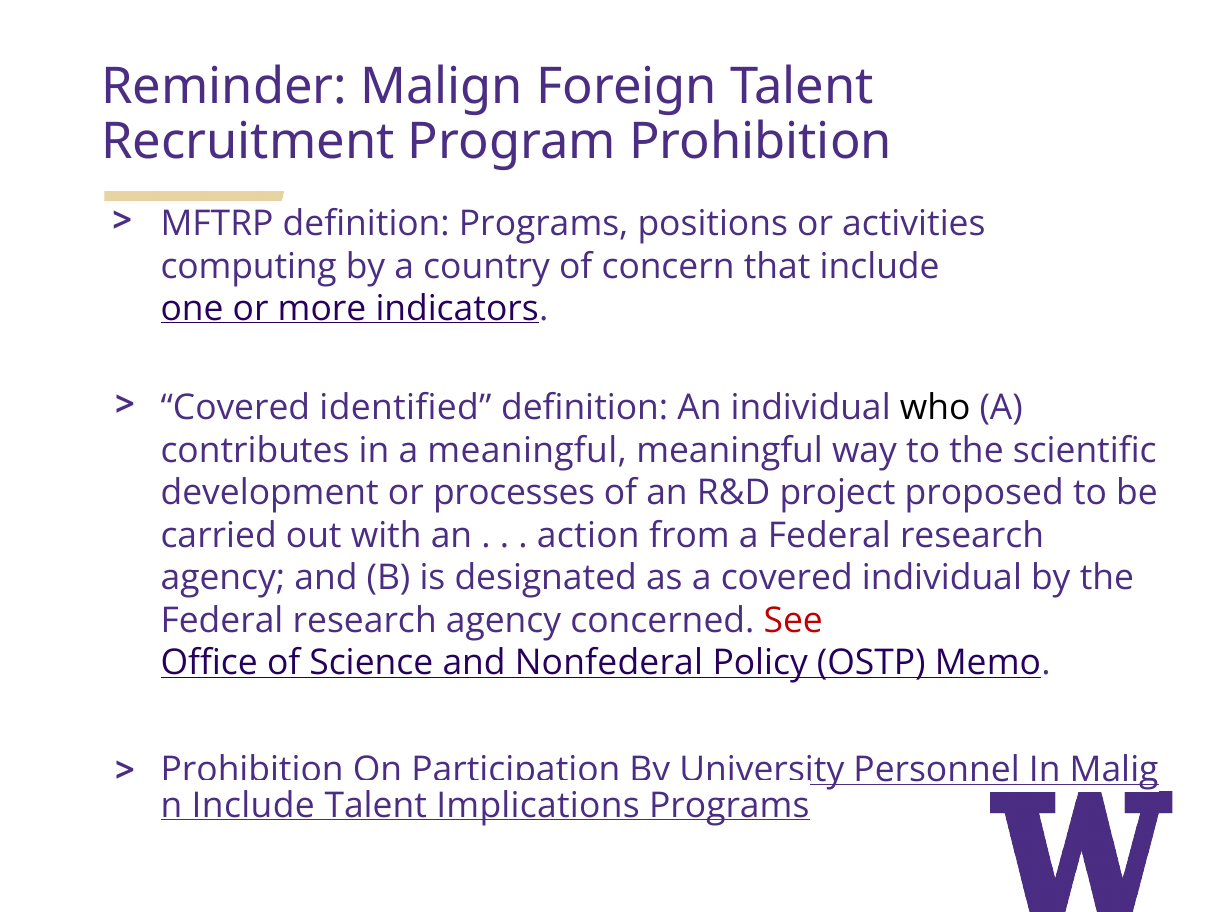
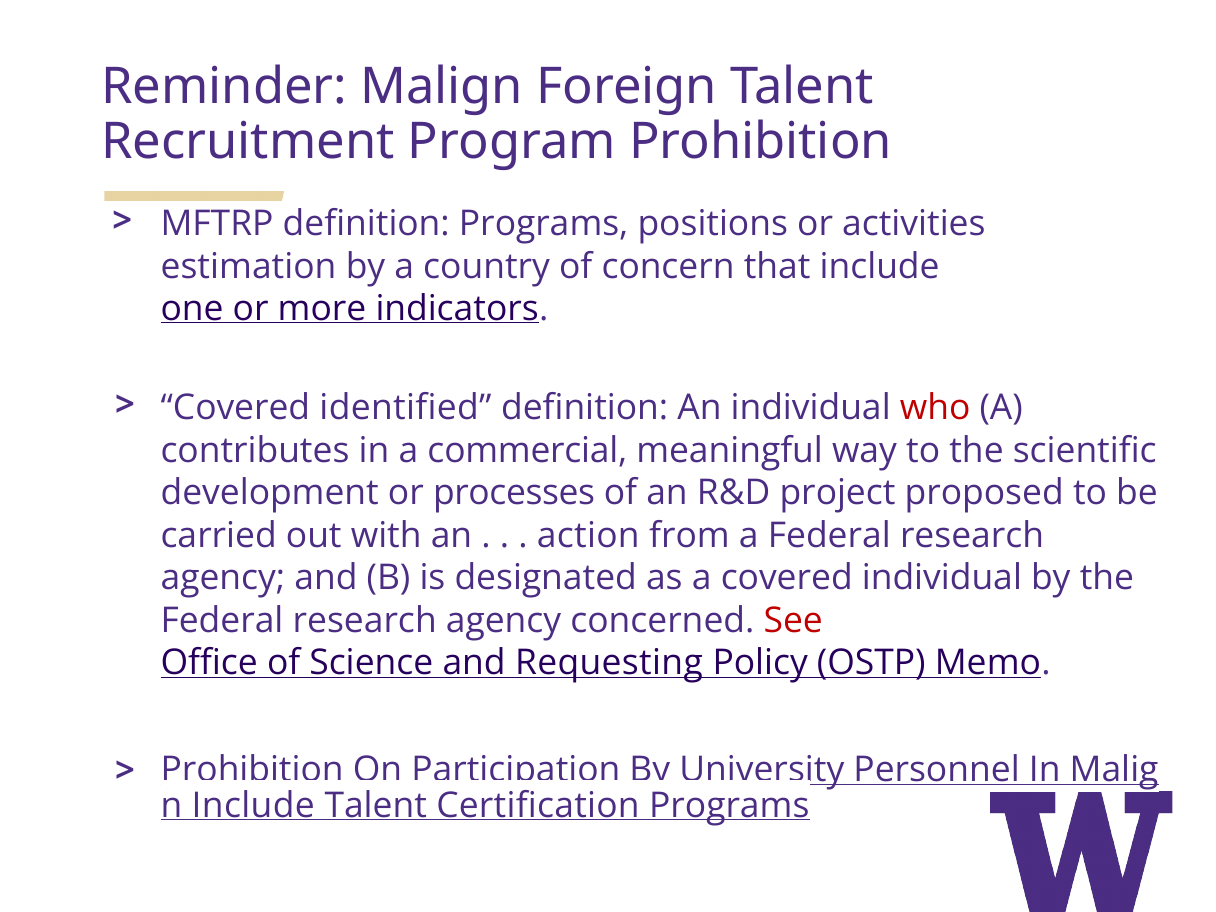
computing: computing -> estimation (249, 266)
who colour: black -> red (935, 408)
a meaningful: meaningful -> commercial (527, 450)
Nonfederal: Nonfederal -> Requesting (609, 663)
Implications: Implications -> Certification (538, 806)
